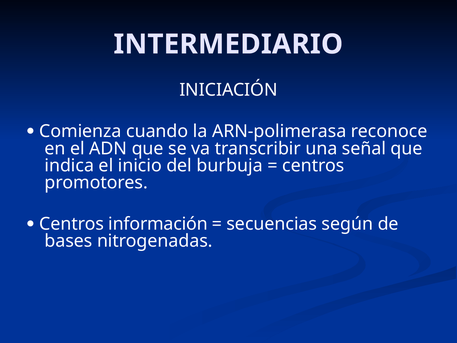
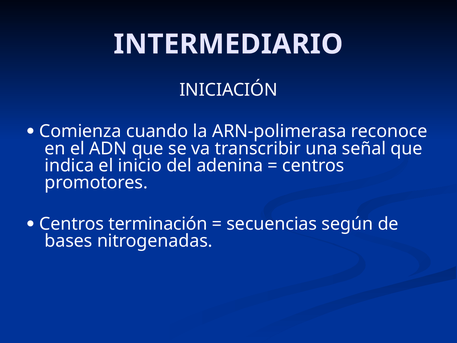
burbuja: burbuja -> adenina (230, 165)
información: información -> terminación (158, 224)
